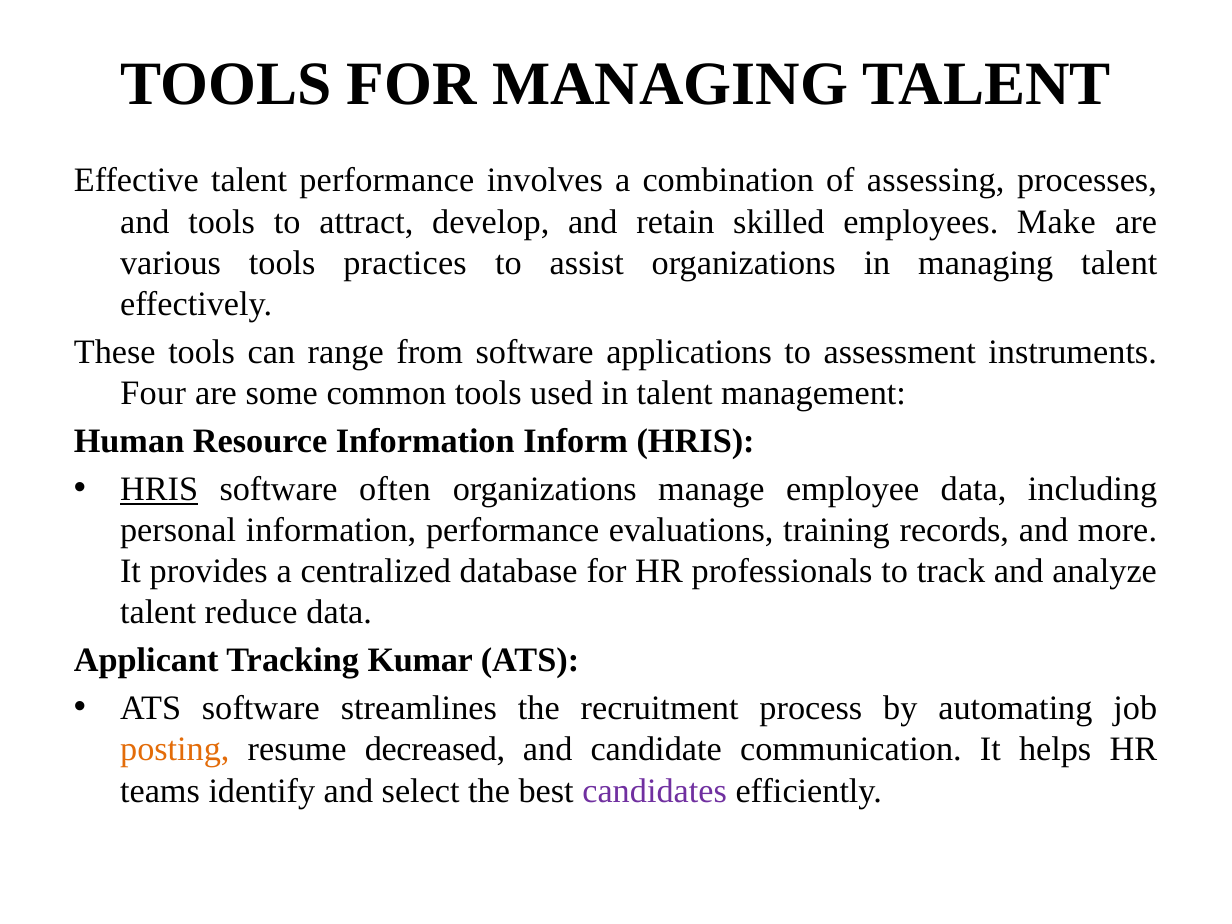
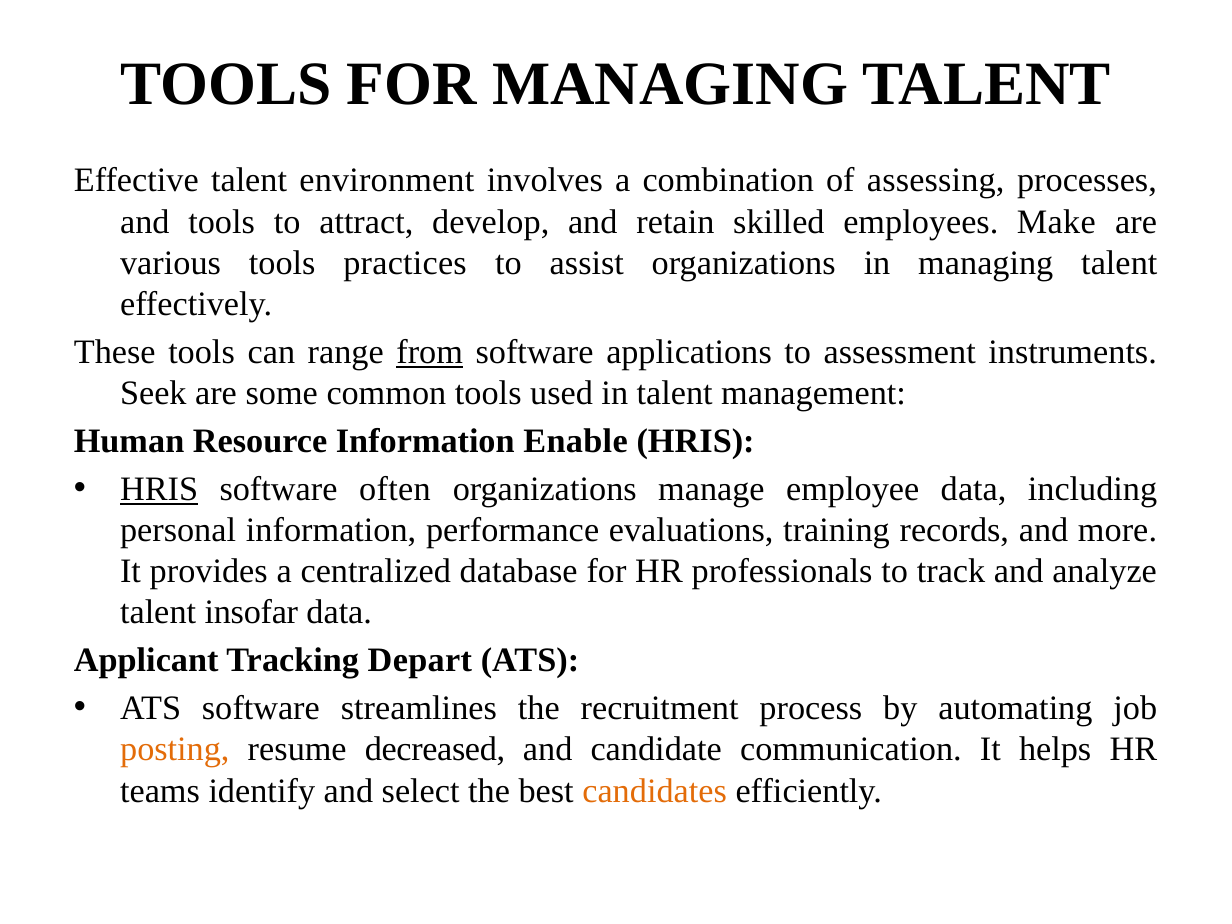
talent performance: performance -> environment (387, 181)
from underline: none -> present (430, 352)
Four: Four -> Seek (153, 393)
Inform: Inform -> Enable (576, 441)
reduce: reduce -> insofar (251, 613)
Kumar: Kumar -> Depart (420, 660)
candidates colour: purple -> orange (655, 791)
